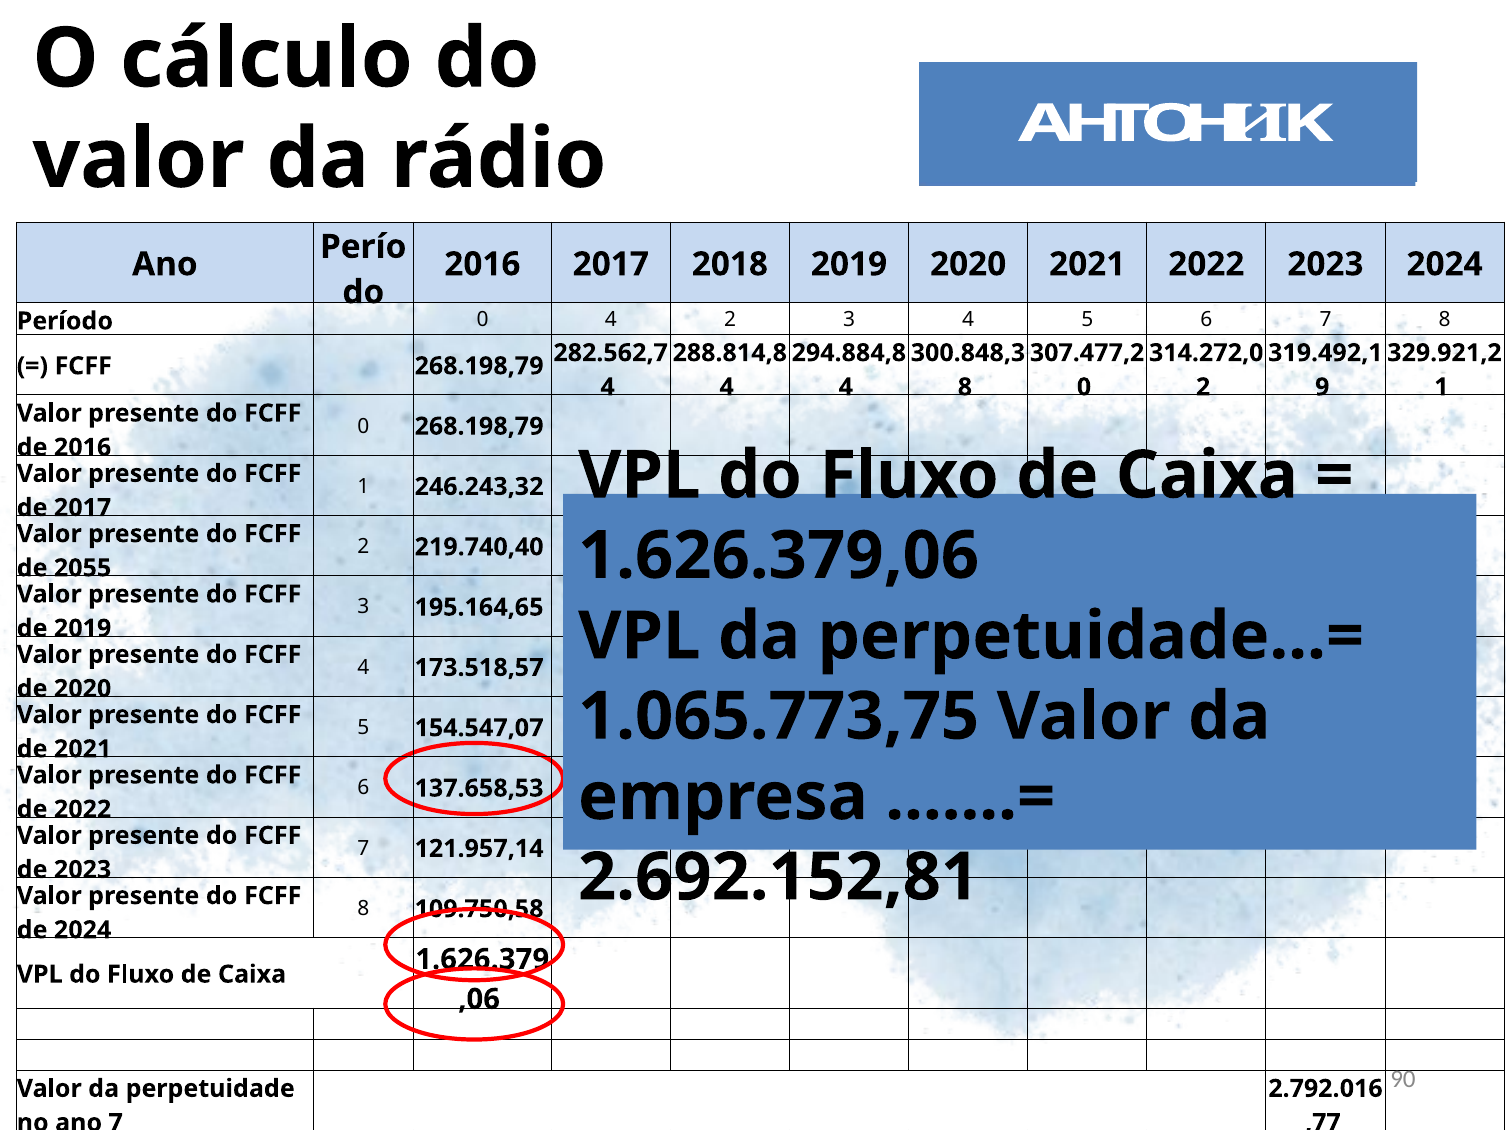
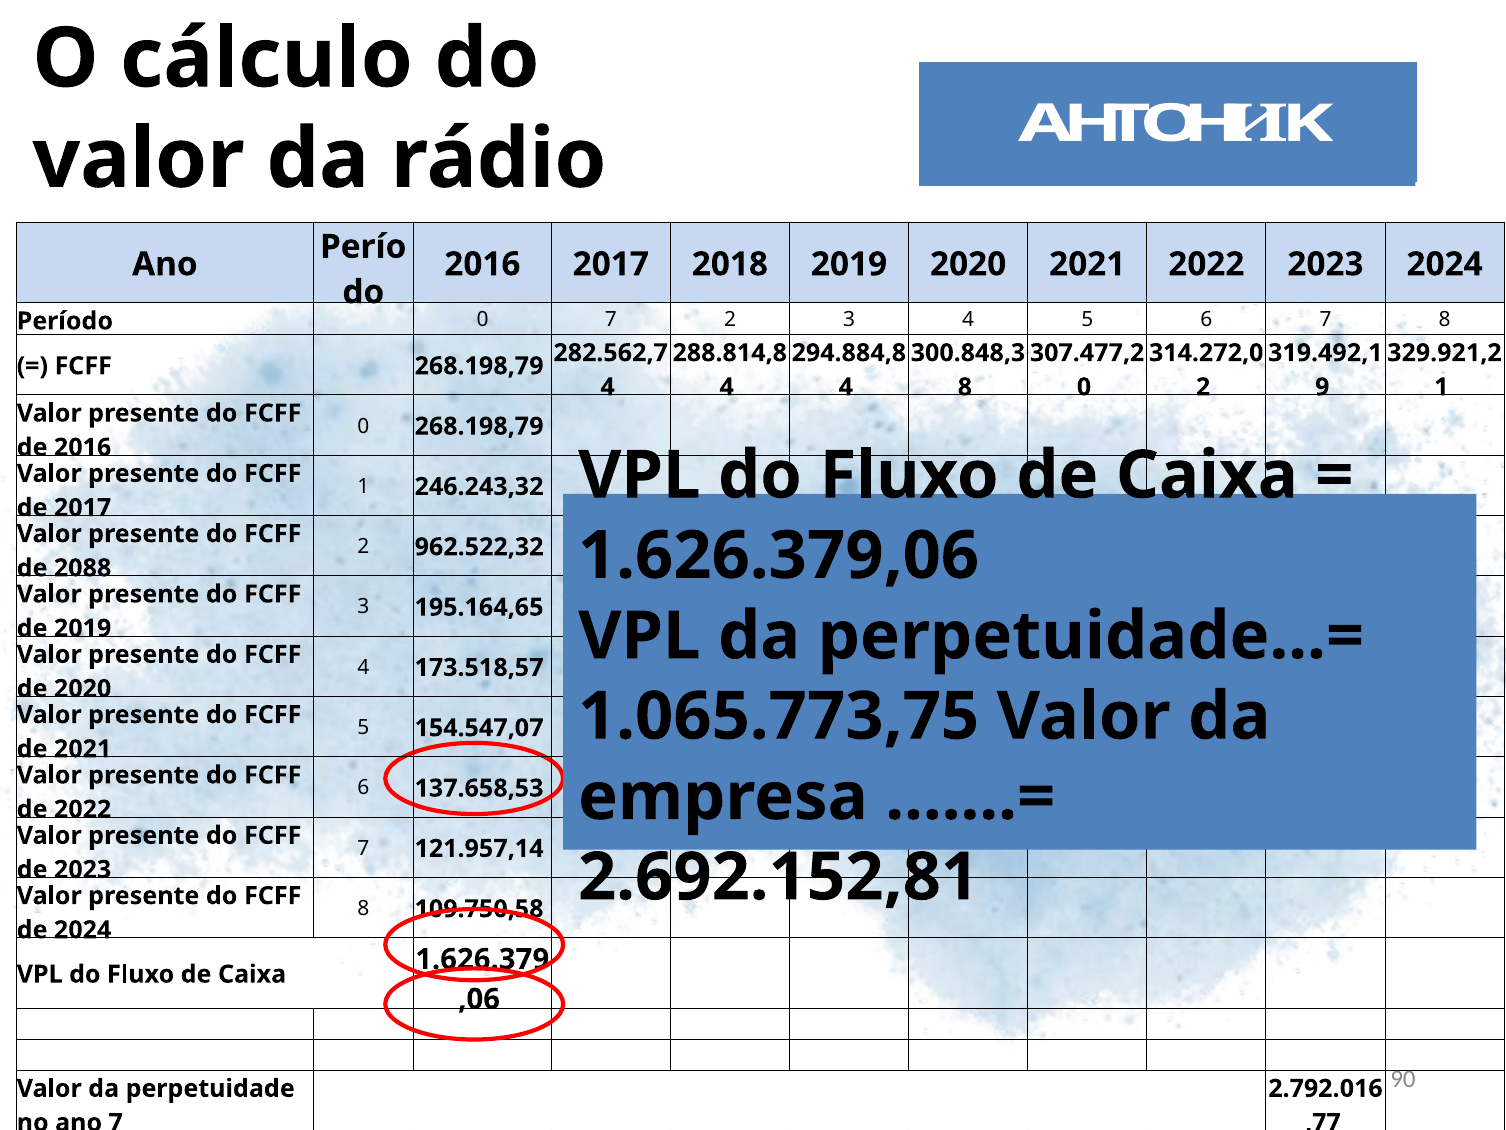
0 4: 4 -> 7 (611, 320)
219.740,40: 219.740,40 -> 962.522,32 (479, 547)
2055: 2055 -> 2088 (83, 568)
